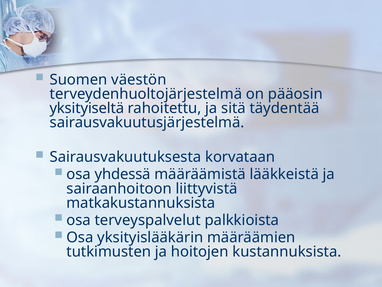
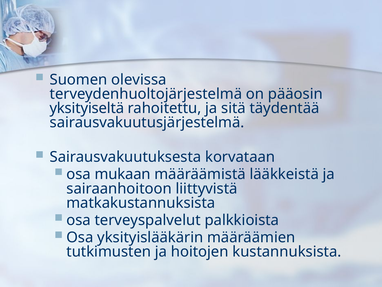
väestön: väestön -> olevissa (139, 79)
yhdessä: yhdessä -> mukaan (123, 174)
